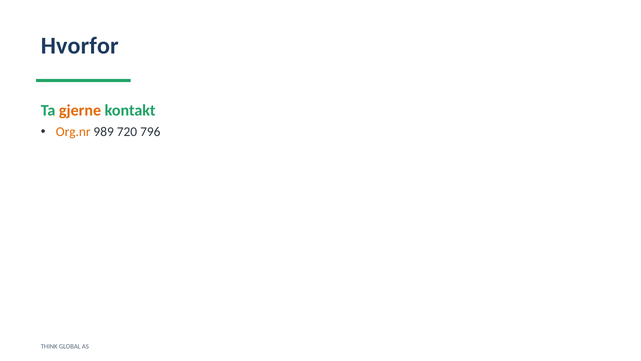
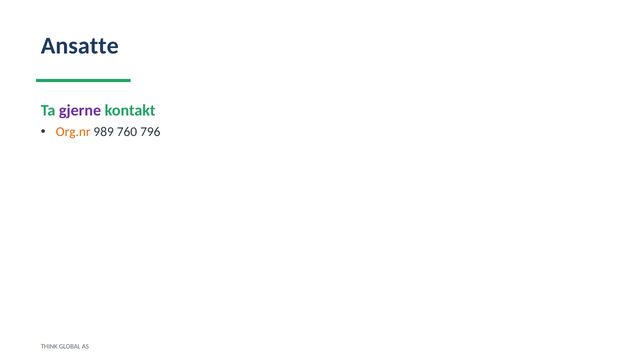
Hvorfor: Hvorfor -> Ansatte (80, 46)
gjerne colour: orange -> purple (80, 110)
720: 720 -> 760 (127, 132)
